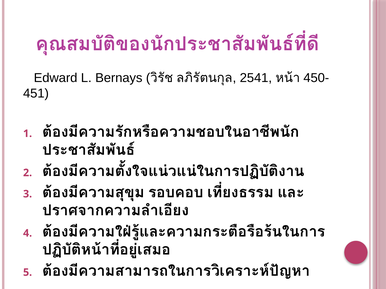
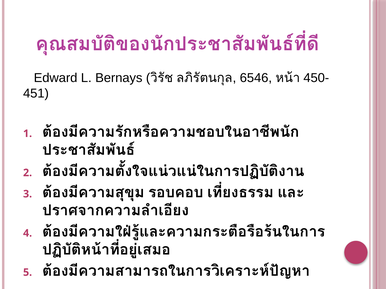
2541: 2541 -> 6546 (256, 78)
